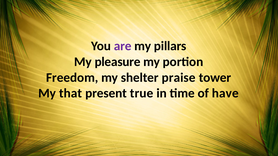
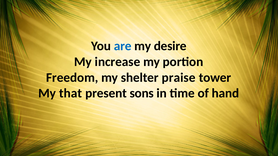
are colour: purple -> blue (123, 46)
pillars: pillars -> desire (170, 46)
pleasure: pleasure -> increase (117, 62)
true: true -> sons (142, 93)
have: have -> hand (225, 93)
